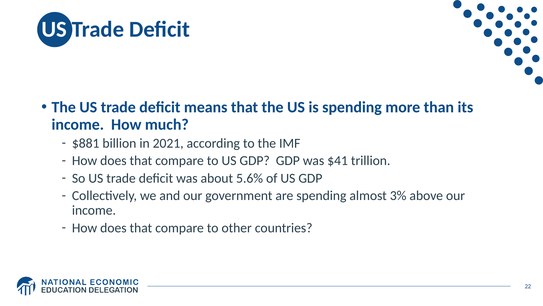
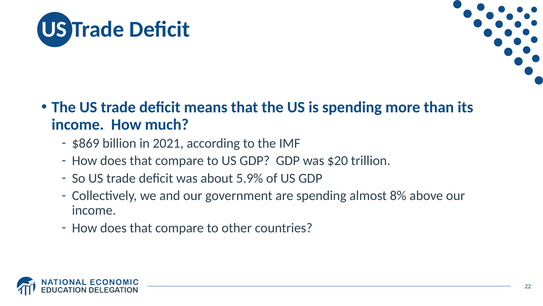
$881: $881 -> $869 (86, 143)
$41: $41 -> $20 (338, 160)
5.6%: 5.6% -> 5.9% (250, 178)
3%: 3% -> 8% (398, 195)
